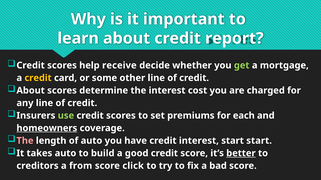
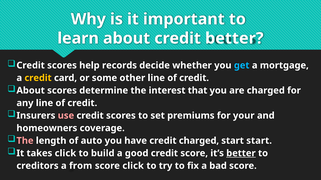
credit report: report -> better (234, 38)
receive: receive -> records (119, 66)
get colour: light green -> light blue (242, 66)
cost: cost -> that (198, 91)
use colour: light green -> pink (66, 116)
each: each -> your (244, 116)
homeowners underline: present -> none (47, 128)
credit interest: interest -> charged (199, 141)
takes auto: auto -> click (65, 154)
